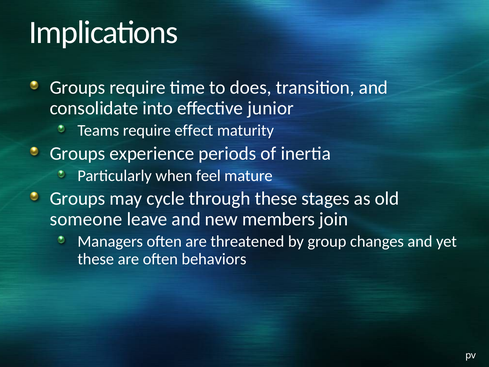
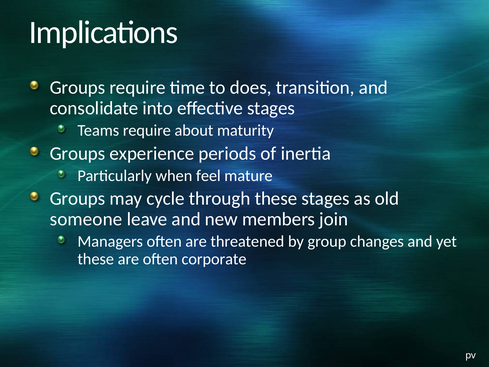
effective junior: junior -> stages (271, 108)
effect: effect -> about (194, 130)
behaviors: behaviors -> corporate (214, 259)
